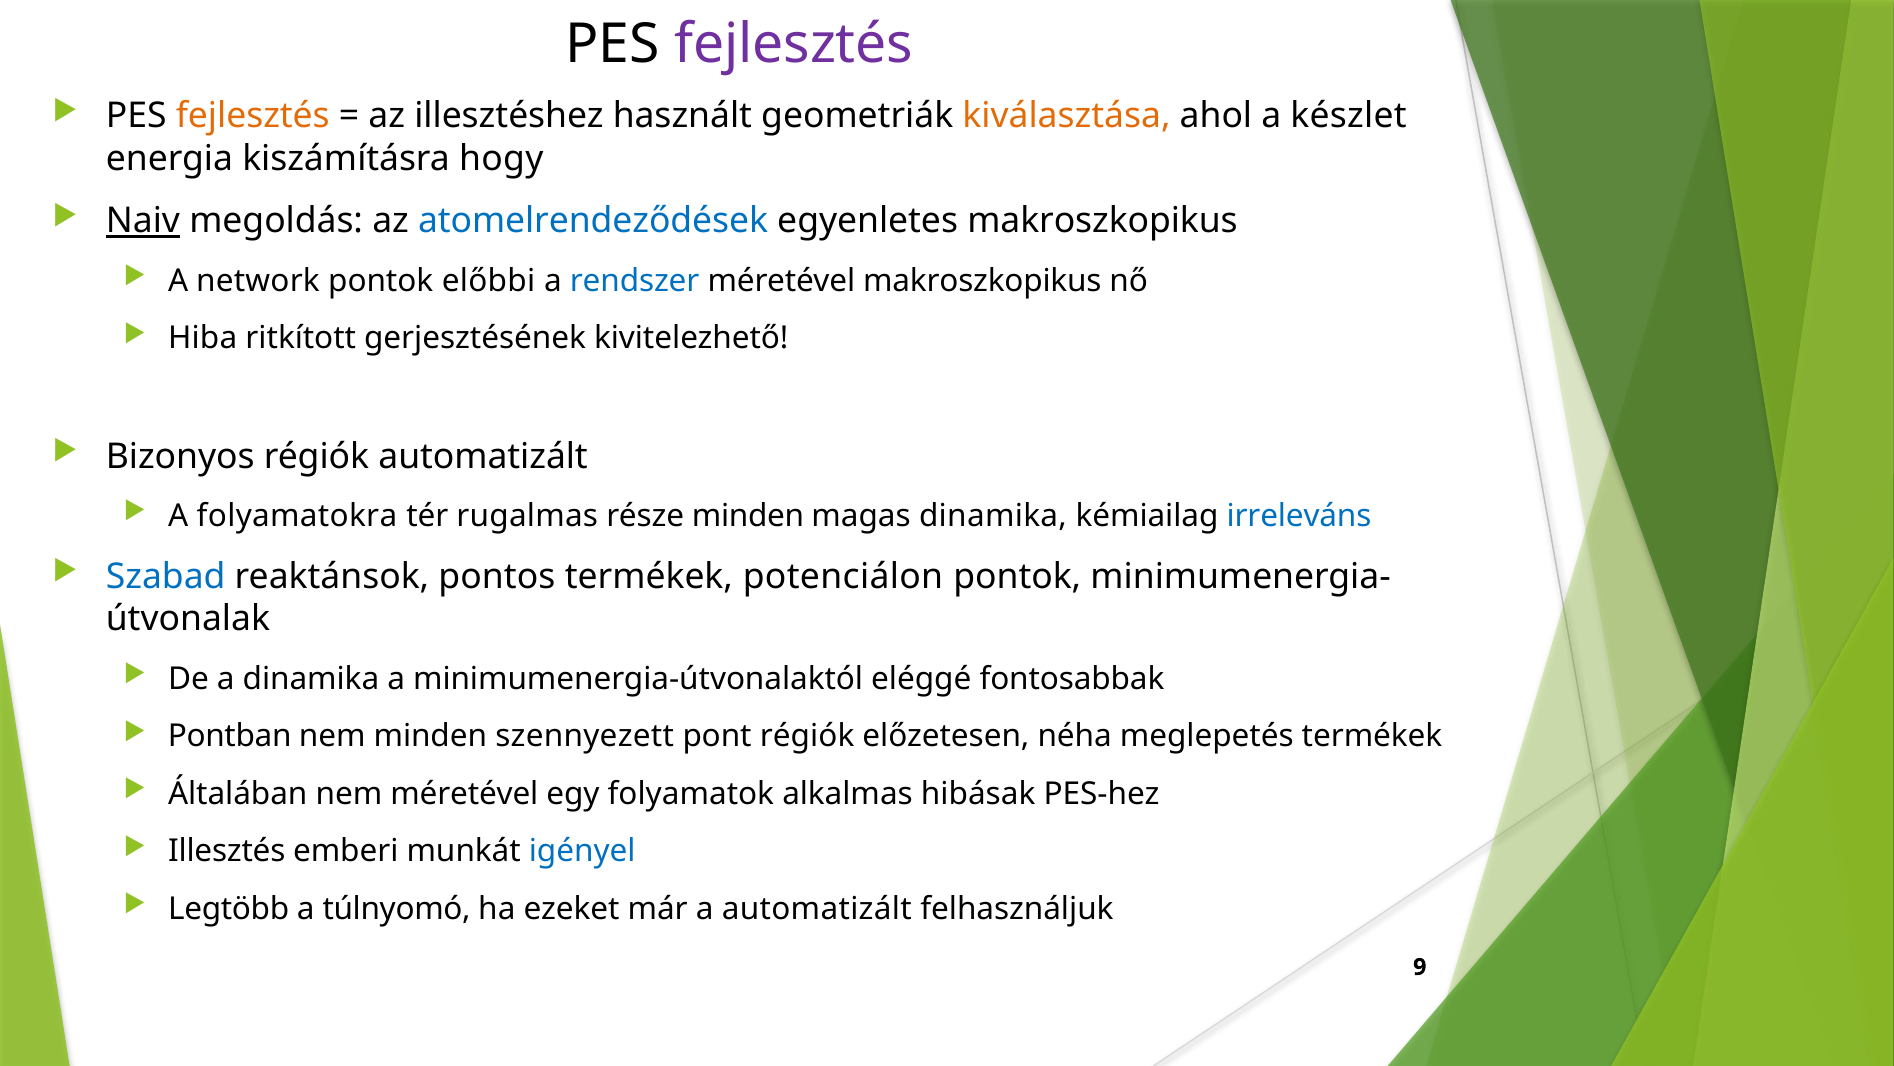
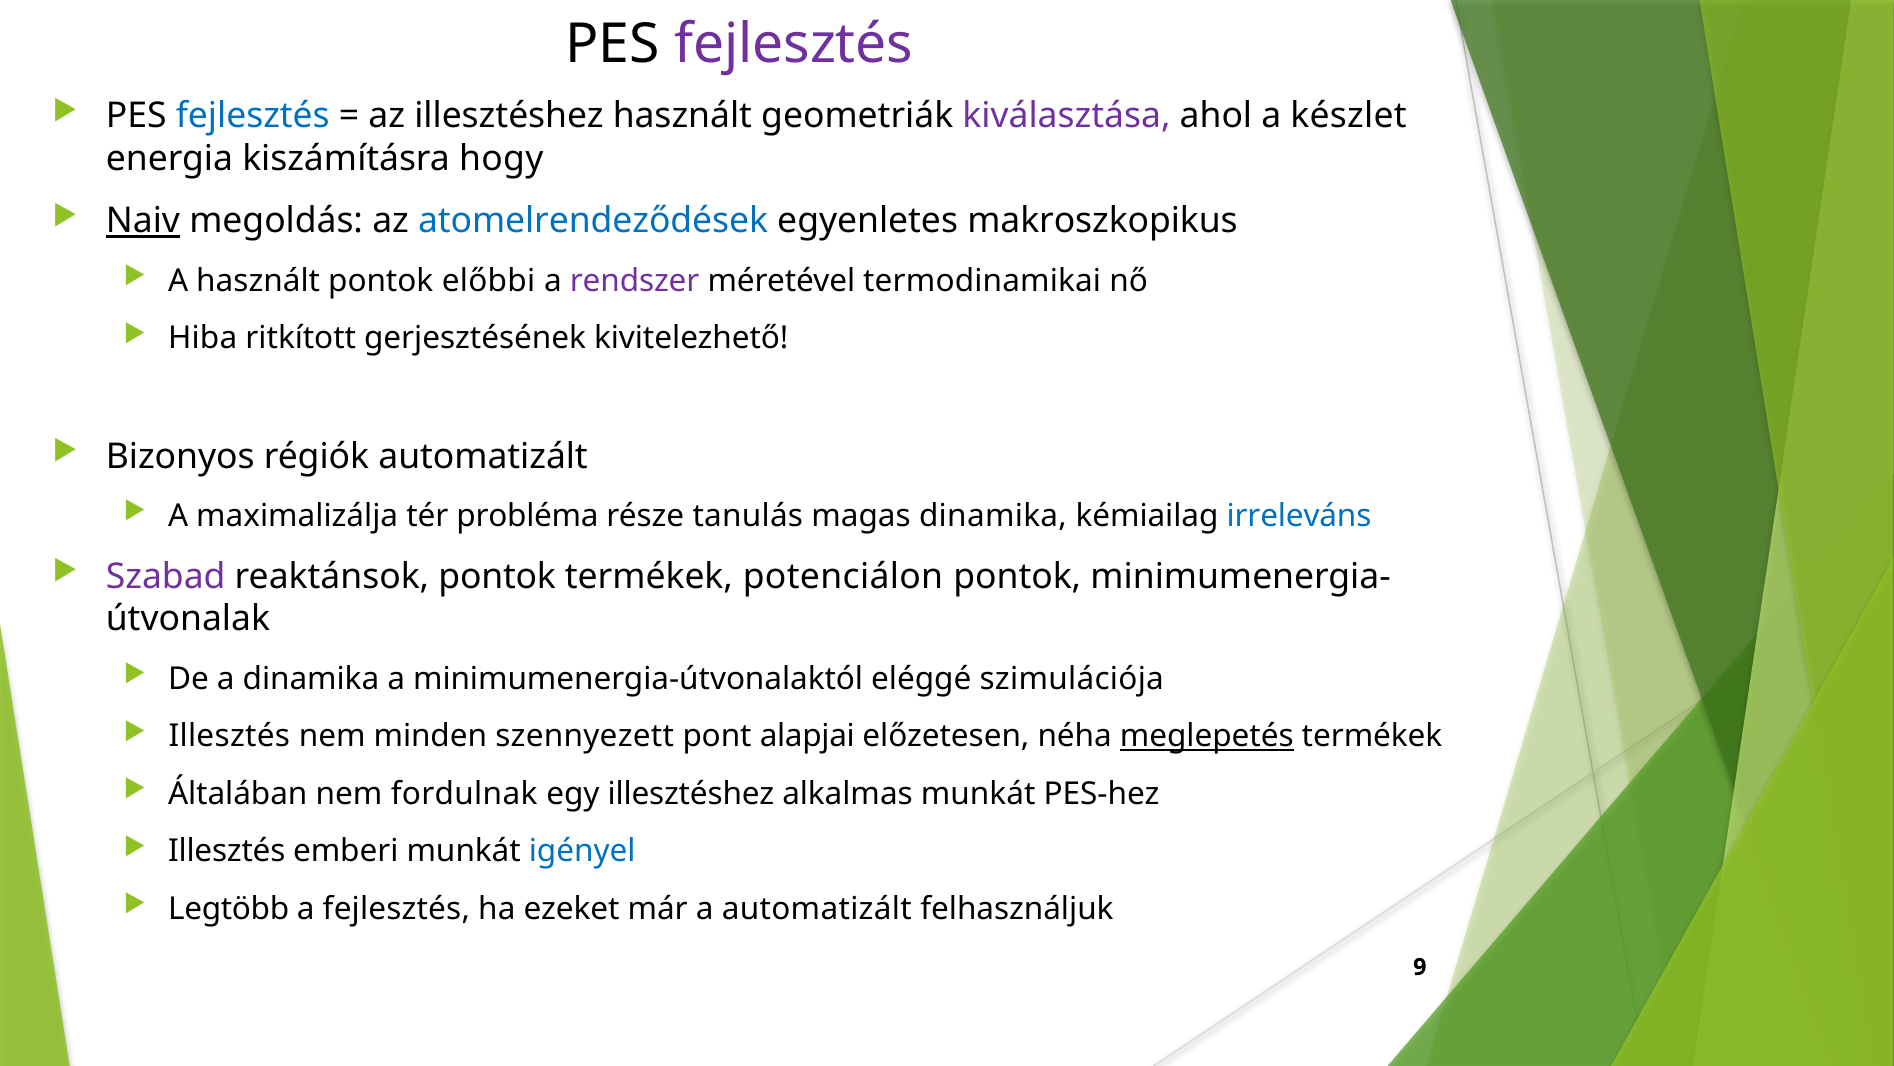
fejlesztés colour: orange -> blue (253, 116)
kiválasztása colour: orange -> purple (1067, 116)
A network: network -> használt (258, 281)
rendszer colour: blue -> purple (635, 281)
méretével makroszkopikus: makroszkopikus -> termodinamikai (982, 281)
folyamatokra: folyamatokra -> maximalizálja (297, 516)
rugalmas: rugalmas -> probléma (528, 516)
része minden: minden -> tanulás (748, 516)
Szabad colour: blue -> purple (166, 576)
reaktánsok pontos: pontos -> pontok (497, 576)
fontosabbak: fontosabbak -> szimulációja (1072, 678)
Pontban: Pontban -> Illesztés (229, 736)
pont régiók: régiók -> alapjai (807, 736)
meglepetés underline: none -> present (1207, 736)
nem méretével: méretével -> fordulnak (464, 793)
egy folyamatok: folyamatok -> illesztéshez (691, 793)
alkalmas hibásak: hibásak -> munkát (978, 793)
a túlnyomó: túlnyomó -> fejlesztés (396, 908)
